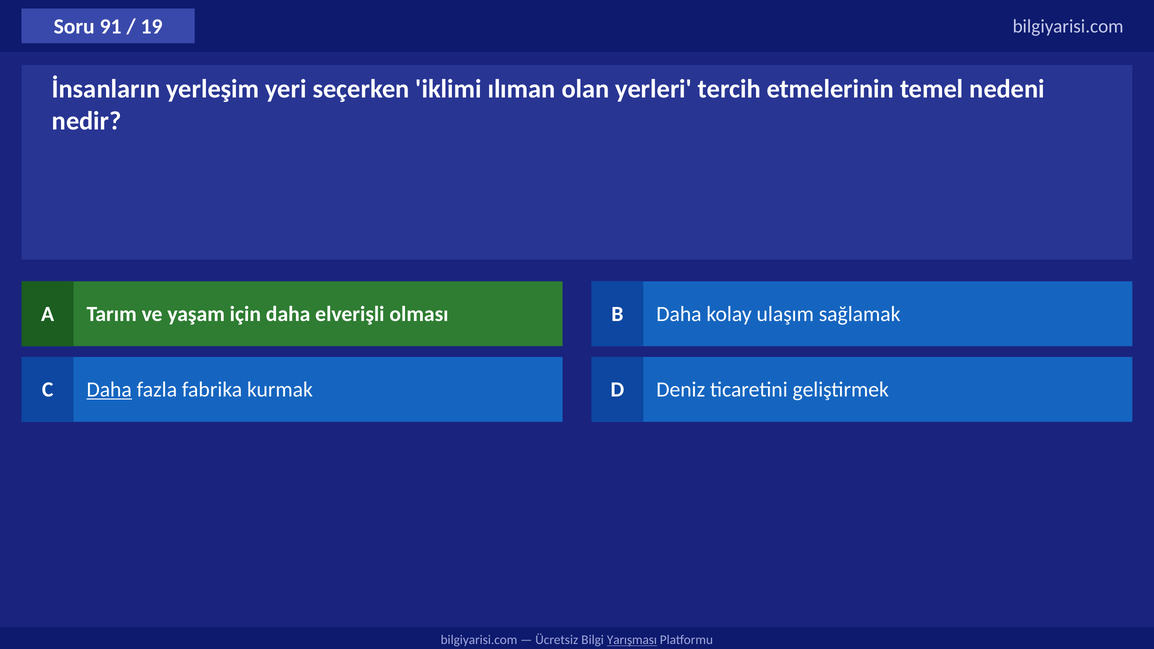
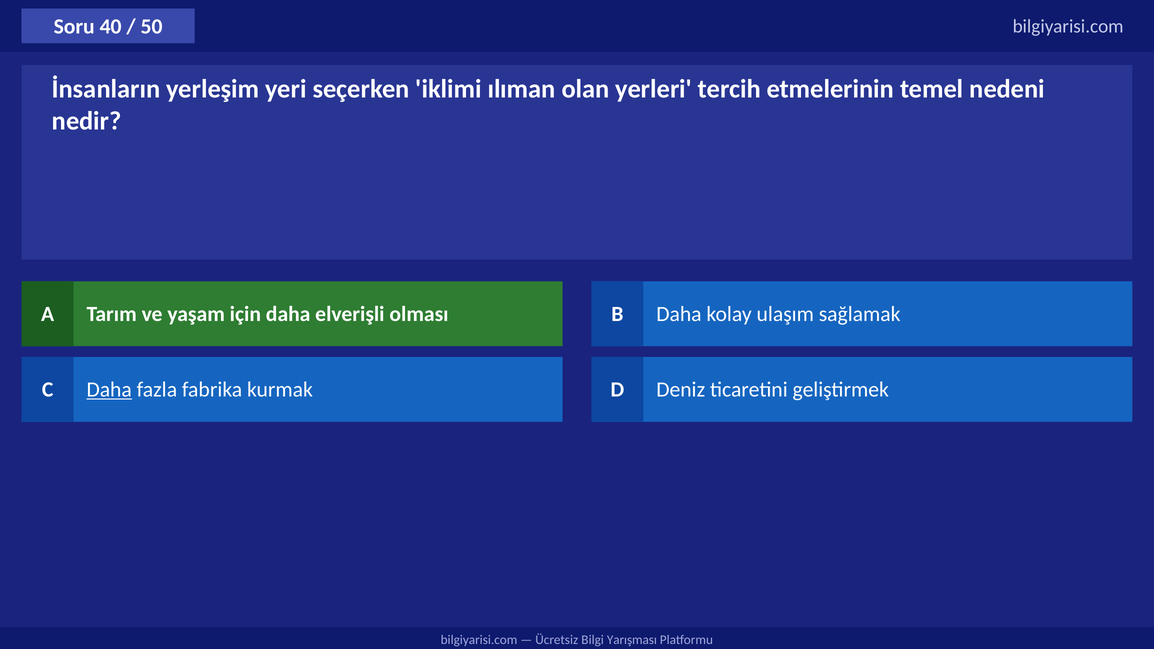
91: 91 -> 40 (111, 26)
19: 19 -> 50 (152, 26)
Yarışması underline: present -> none (632, 640)
